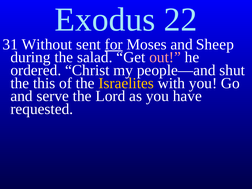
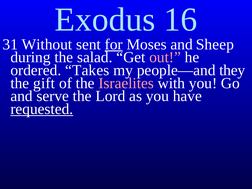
22: 22 -> 16 (181, 20)
Christ: Christ -> Takes (87, 70)
shut: shut -> they (232, 70)
this: this -> gift (44, 83)
Israelites colour: yellow -> pink (126, 83)
requested underline: none -> present (42, 109)
